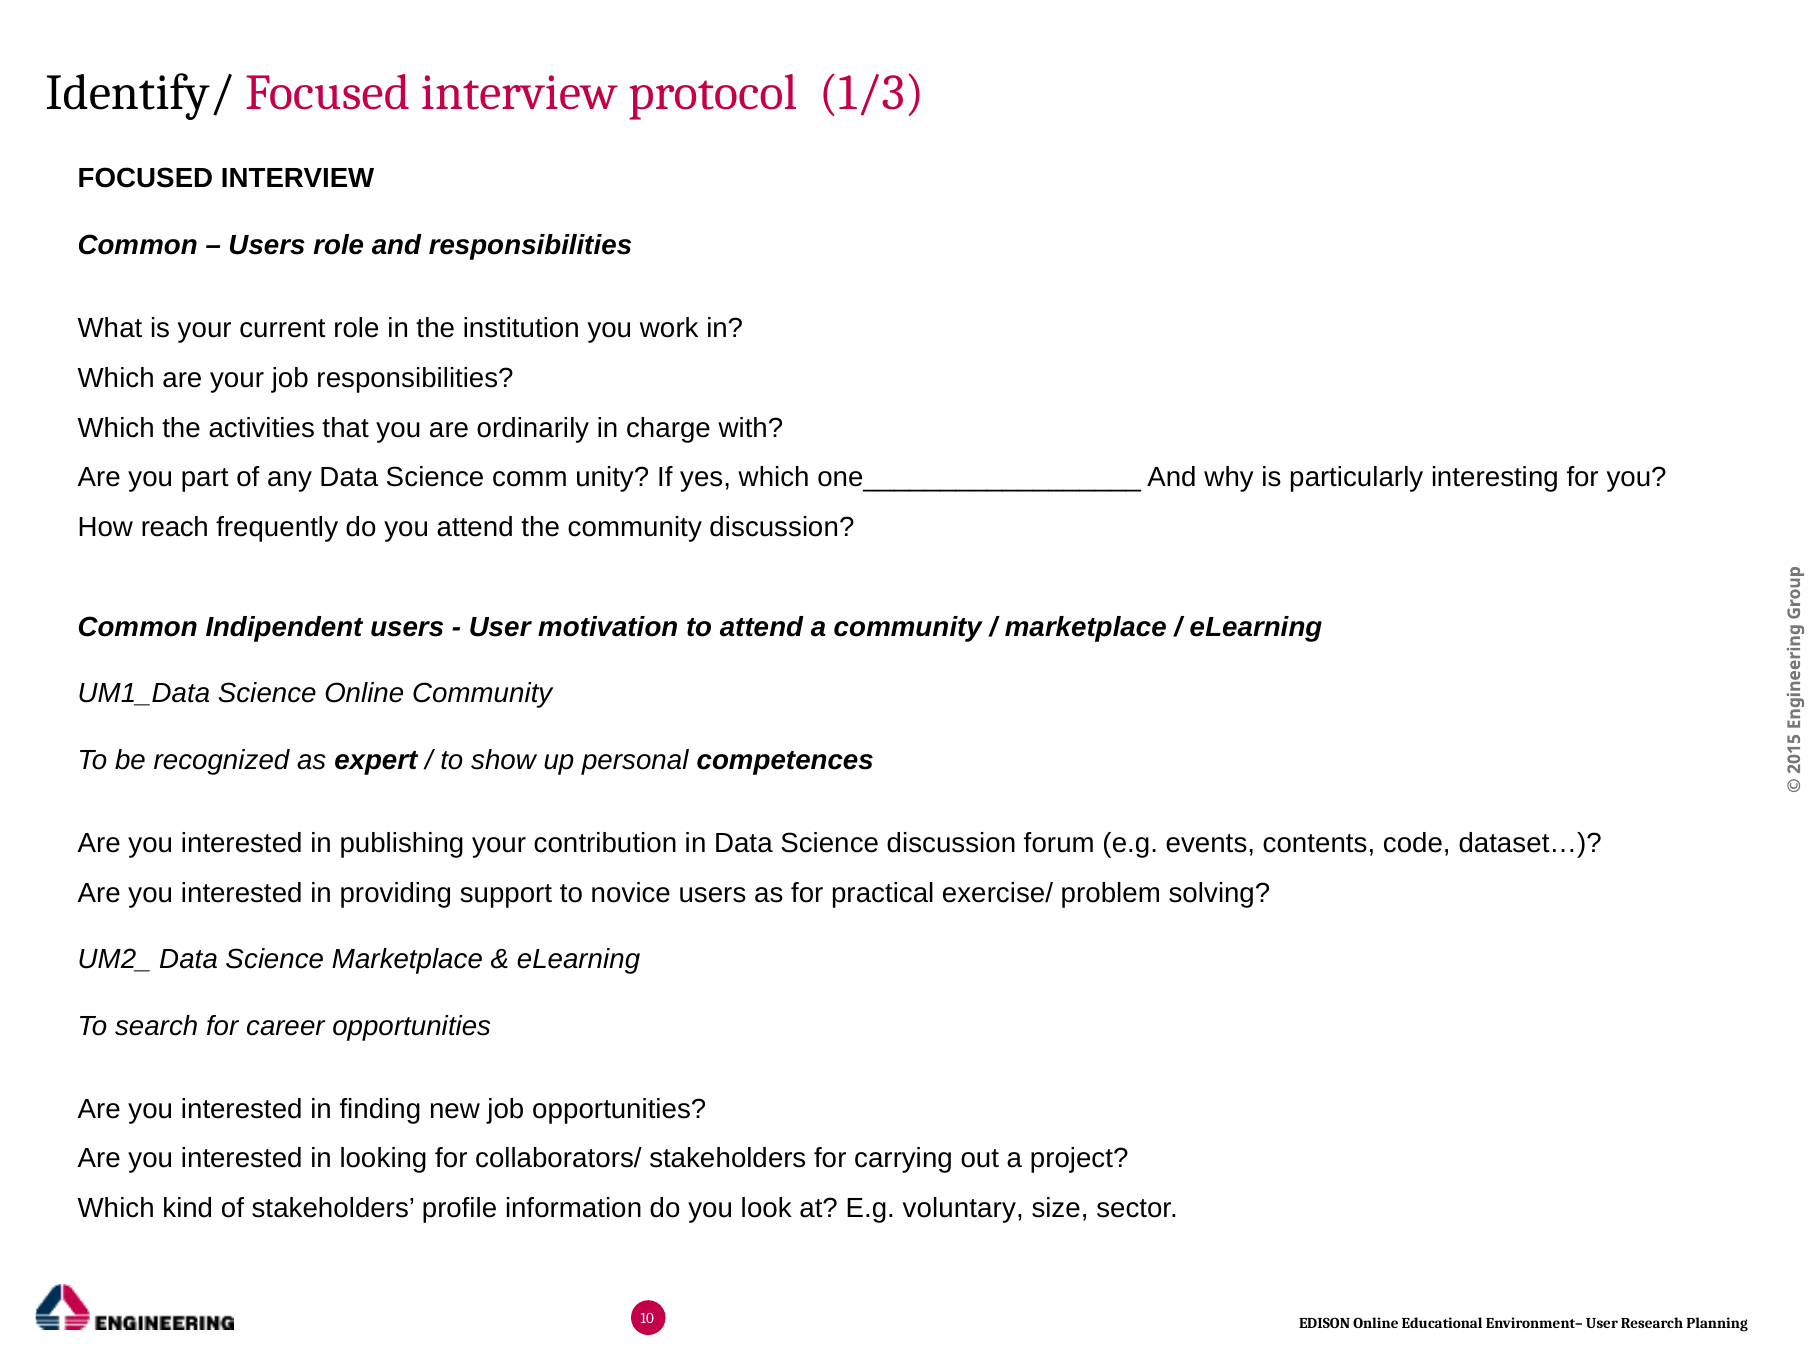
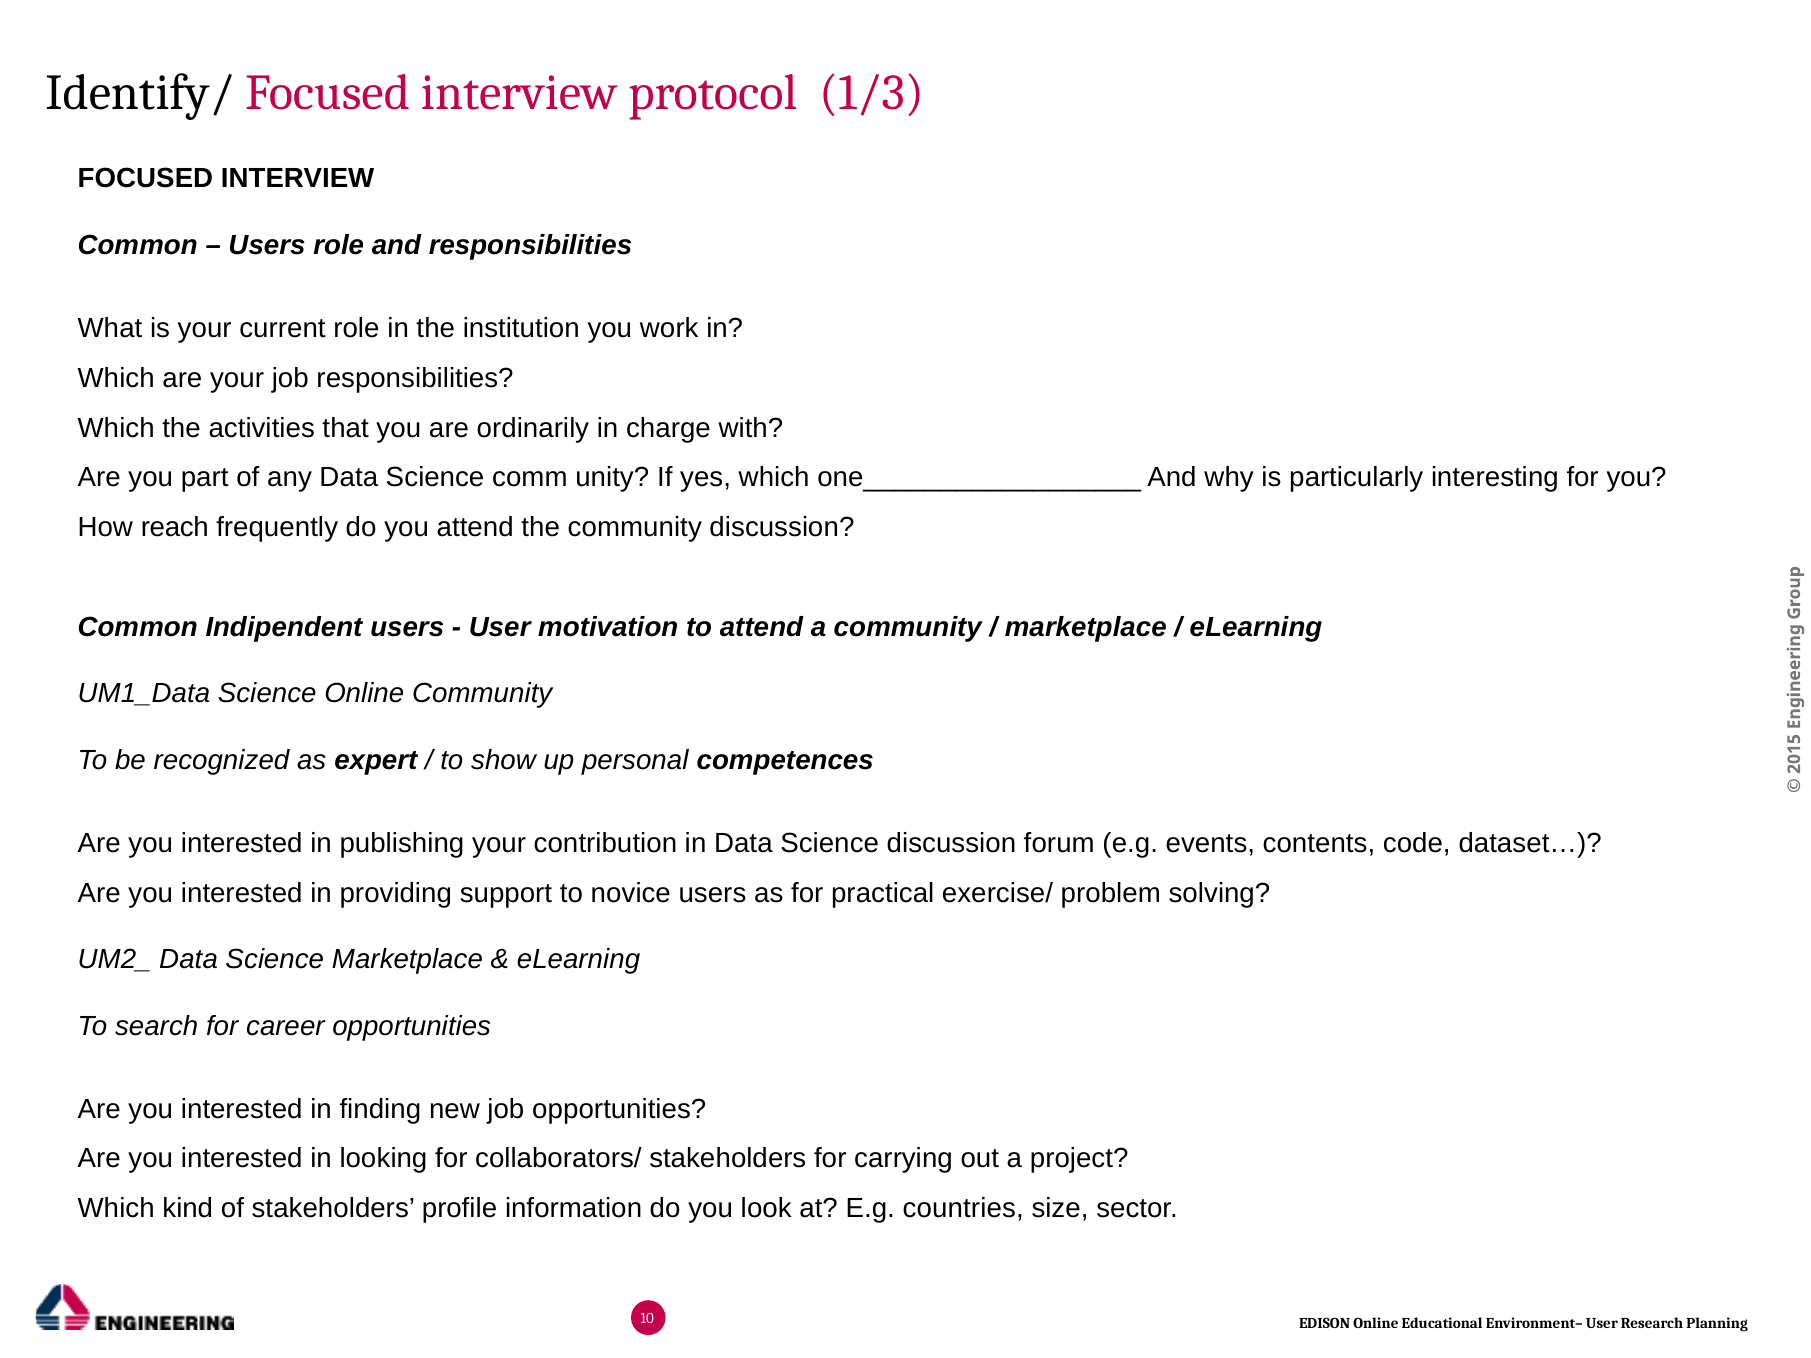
voluntary: voluntary -> countries (963, 1209)
